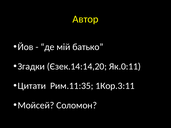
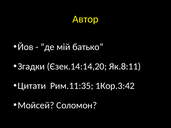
Як.0:11: Як.0:11 -> Як.8:11 (125, 67)
1Кор.3:11: 1Кор.3:11 -> 1Кор.3:42 (115, 86)
